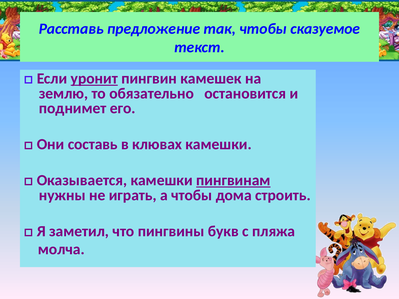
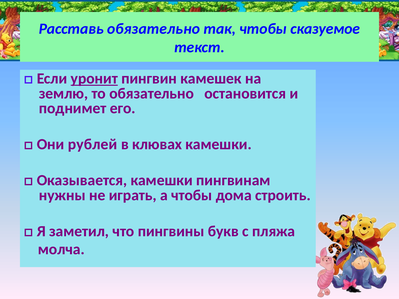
Расставь предложение: предложение -> обязательно (154, 29)
составь: составь -> рублей (93, 144)
пингвинам underline: present -> none (233, 180)
